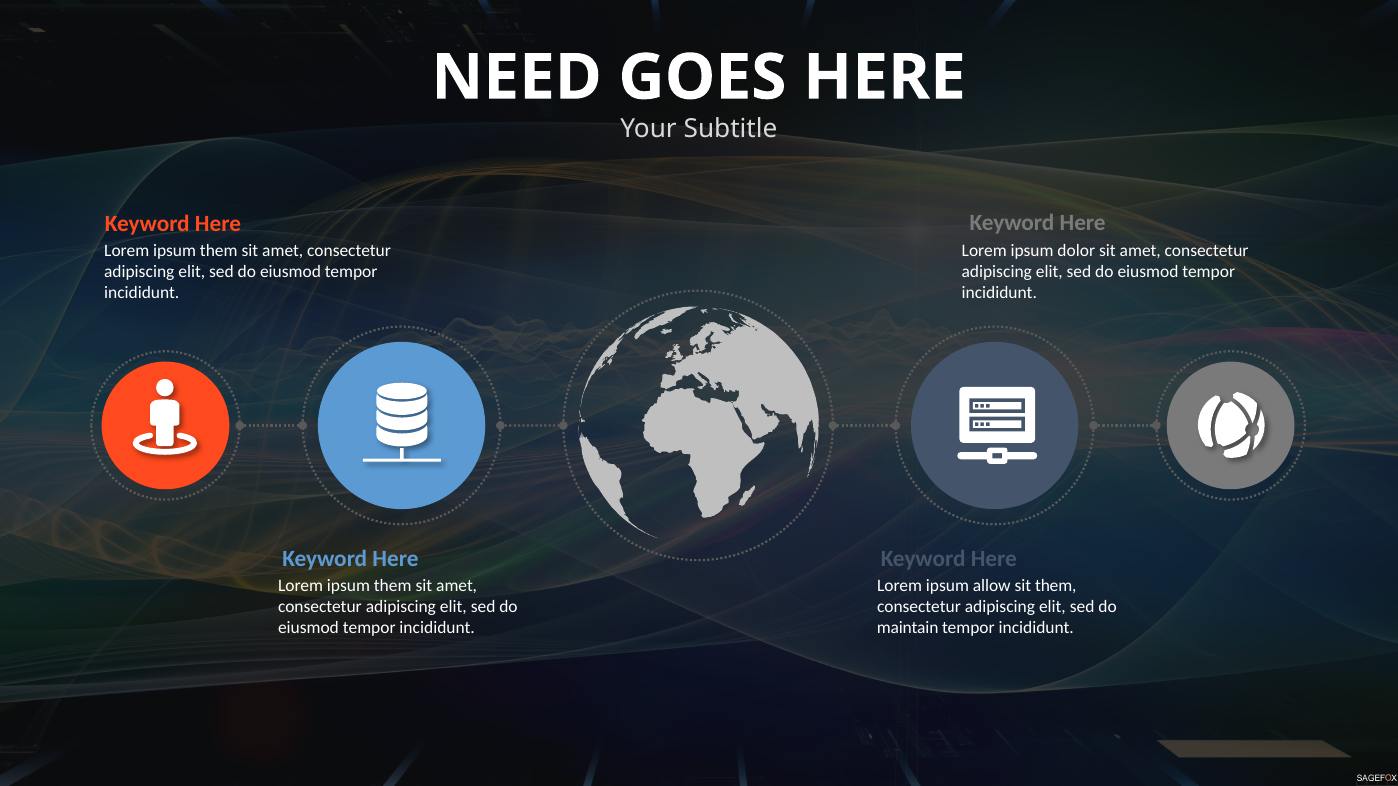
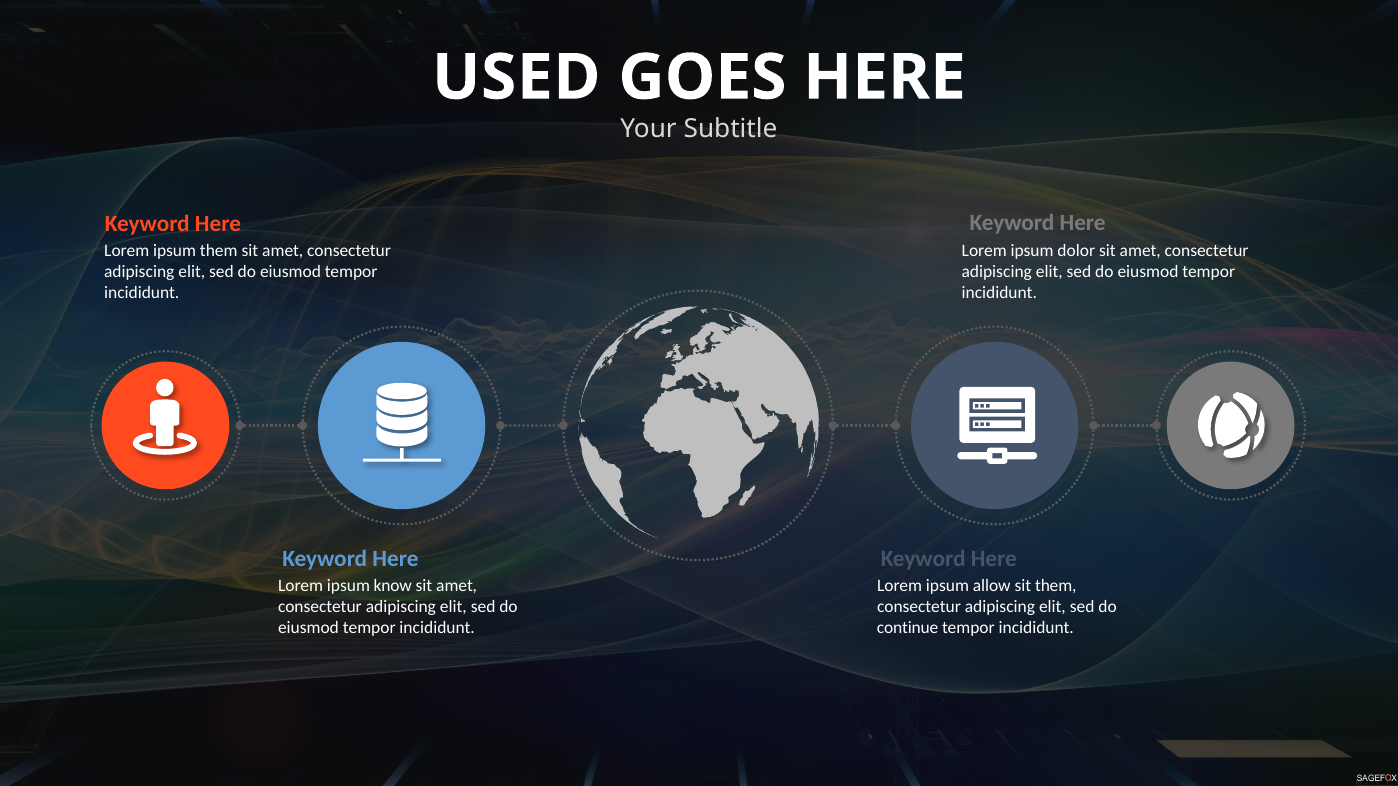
NEED: NEED -> USED (516, 78)
them: them -> know (393, 586)
maintain: maintain -> continue (908, 628)
